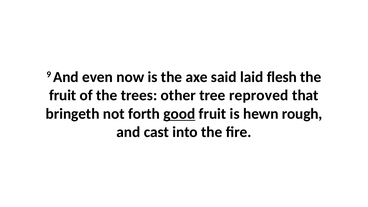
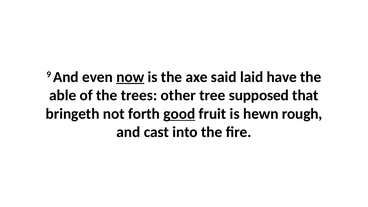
now underline: none -> present (130, 77)
flesh: flesh -> have (282, 77)
fruit: fruit -> able (63, 95)
reproved: reproved -> supposed (259, 95)
